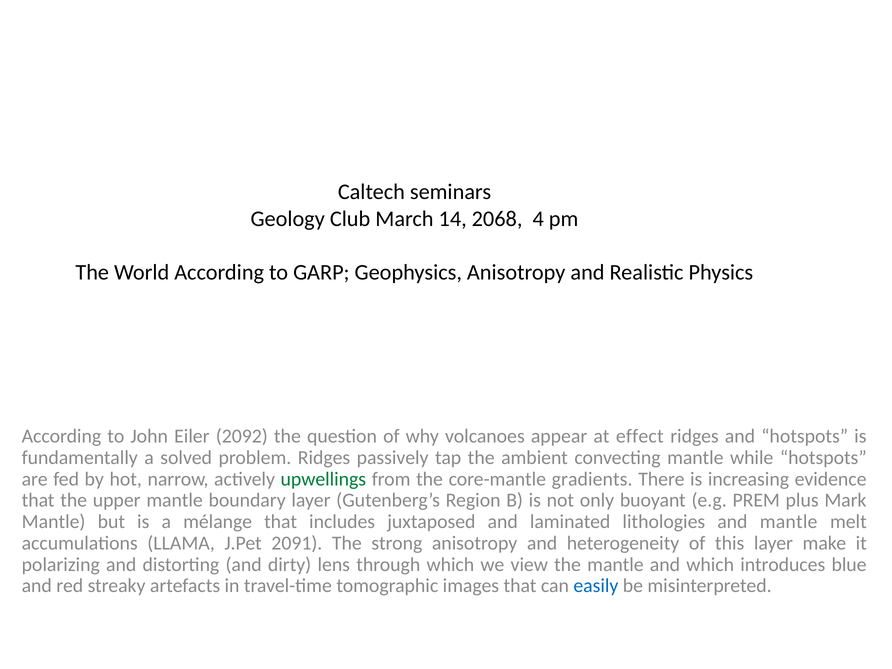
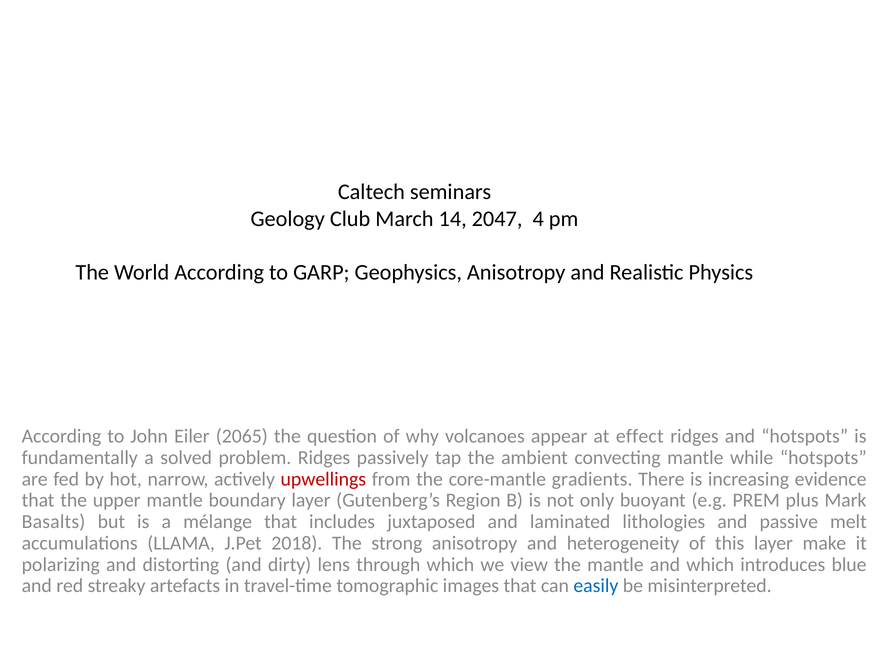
2068: 2068 -> 2047 (497, 219)
2092: 2092 -> 2065 (242, 436)
upwellings colour: green -> red (323, 479)
Mantle: Mantle -> Basalts (54, 522)
and mantle: mantle -> passive (789, 522)
2091: 2091 -> 2018 (297, 543)
